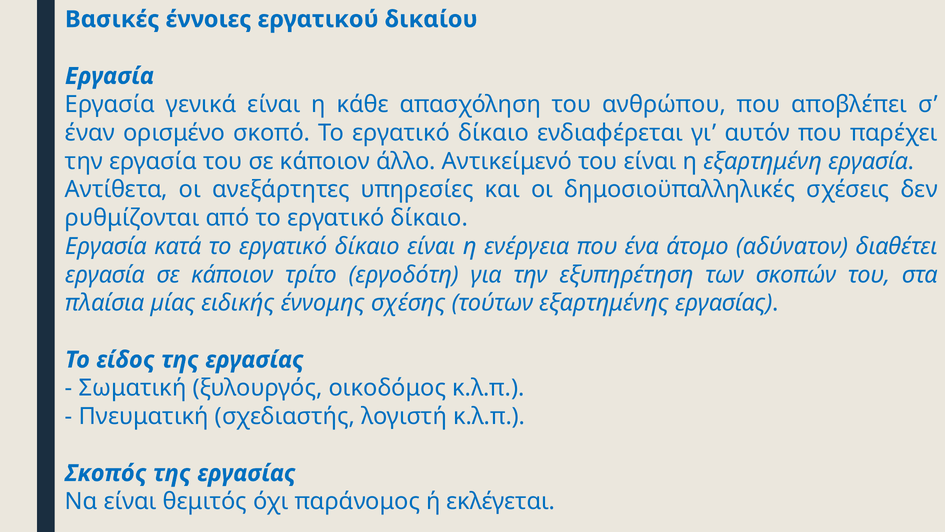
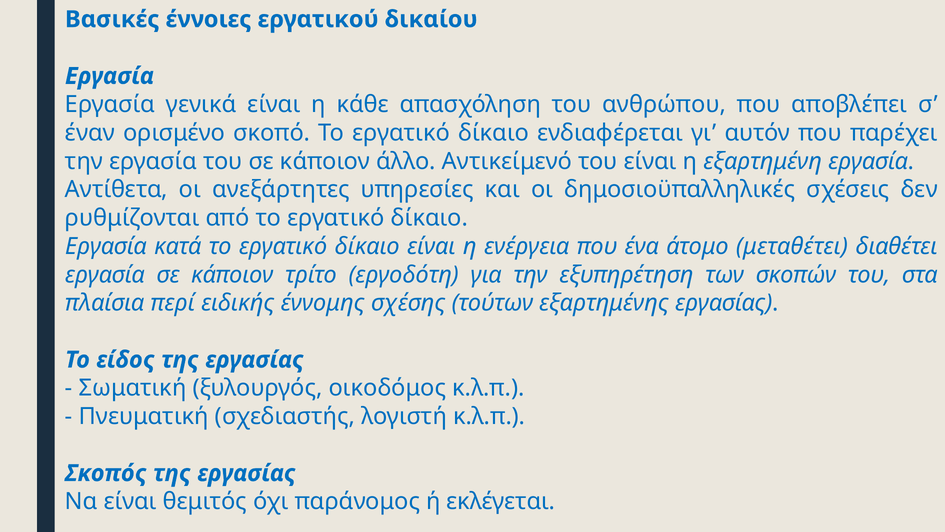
αδύνατον: αδύνατον -> μεταθέτει (792, 246)
µίας: µίας -> περί (173, 303)
